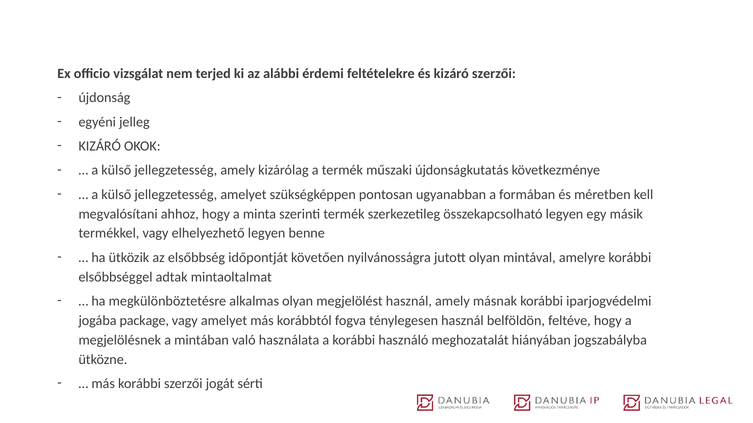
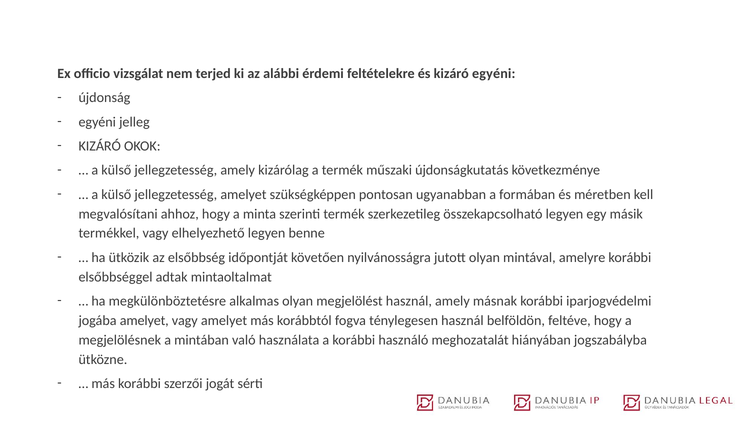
kizáró szerzői: szerzői -> egyéni (494, 74)
jogába package: package -> amelyet (144, 321)
